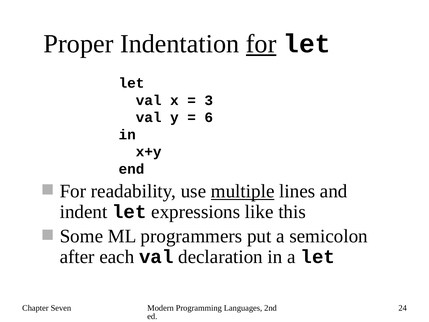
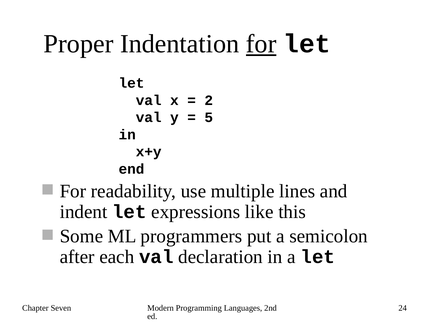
3: 3 -> 2 (209, 100)
6: 6 -> 5 (209, 117)
multiple underline: present -> none (243, 191)
